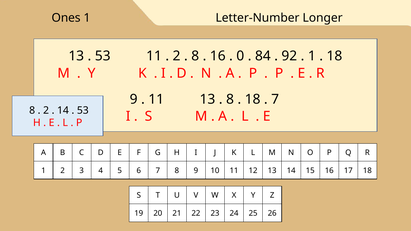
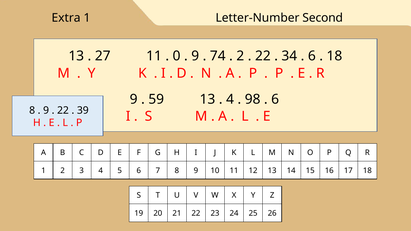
Ones: Ones -> Extra (66, 18)
Longer: Longer -> Second (323, 18)
53: 53 -> 27 (103, 56)
2: 2 -> 0 (177, 56)
8: 8 -> 9 (195, 56)
16: 16 -> 74 (218, 56)
0: 0 -> 2 (240, 56)
84: 84 -> 22 (263, 56)
92: 92 -> 34 (289, 56)
1: 1 -> 6 (312, 56)
11: 11 -> 59 (156, 99)
8: 8 -> 4 (230, 99)
18: 18 -> 98 (253, 99)
7: 7 -> 6 (275, 99)
2: 2 -> 9 (46, 110)
14: 14 -> 22 (63, 110)
53: 53 -> 39 (83, 110)
